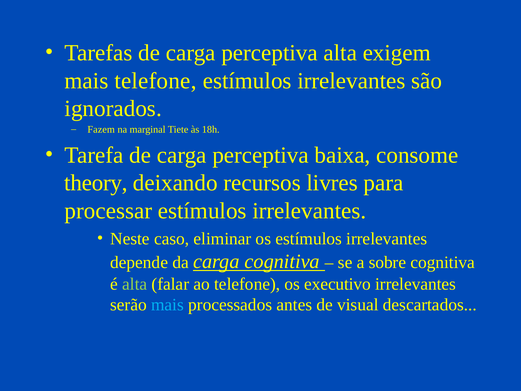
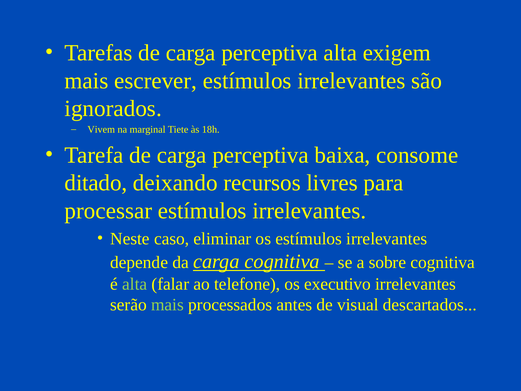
mais telefone: telefone -> escrever (156, 81)
Fazem: Fazem -> Vivem (101, 130)
theory: theory -> ditado (96, 183)
mais colour: light blue -> light green (167, 305)
